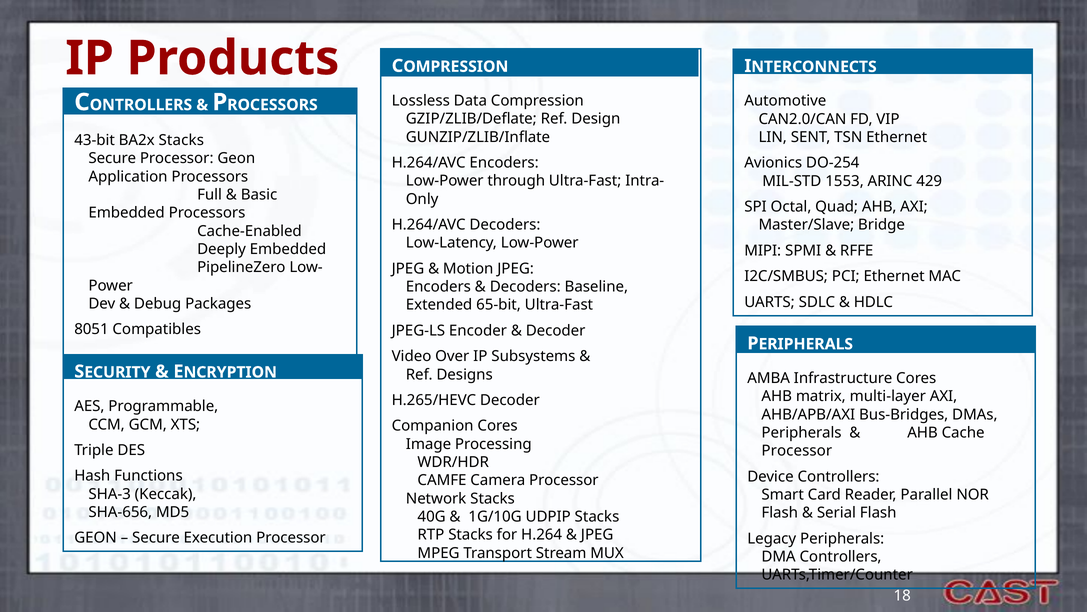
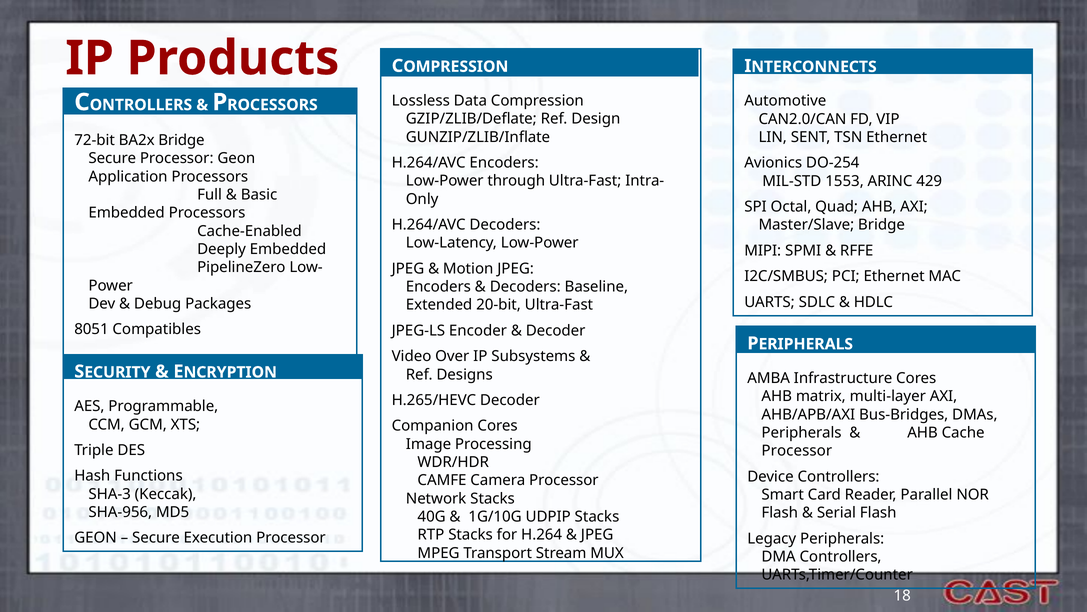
43-bit: 43-bit -> 72-bit (95, 140)
BA2x Stacks: Stacks -> Bridge (181, 140)
65-bit: 65-bit -> 20-bit (499, 305)
SHA-656: SHA-656 -> SHA-956 (120, 512)
